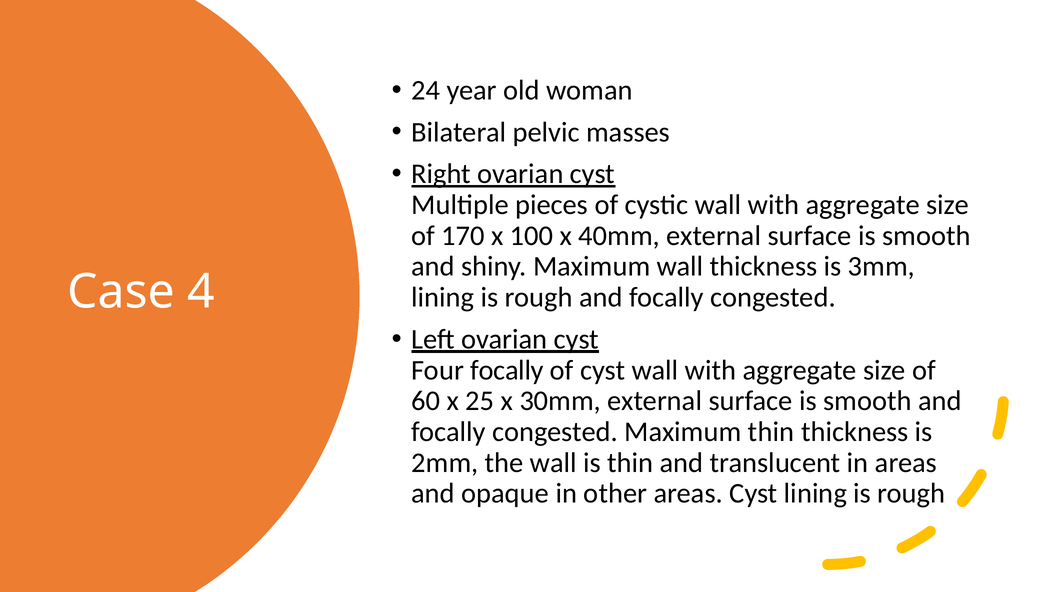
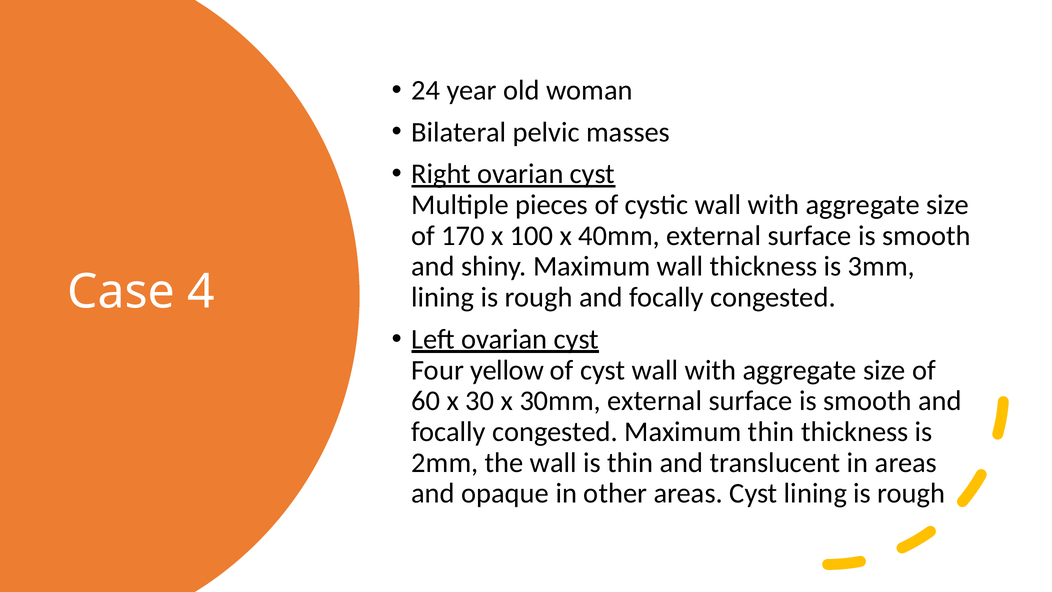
Four focally: focally -> yellow (507, 370)
25: 25 -> 30 (480, 401)
